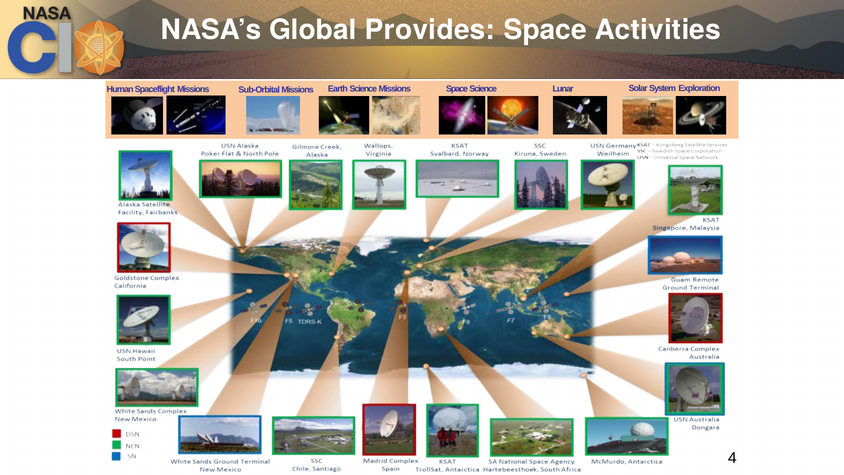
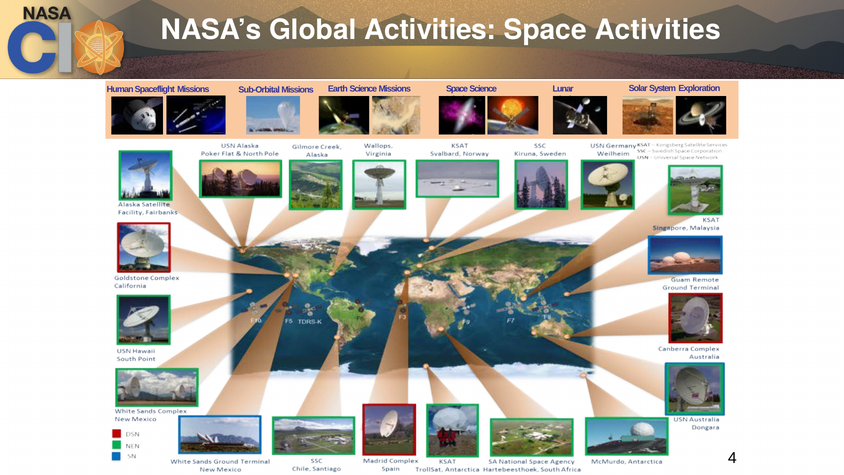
Global Provides: Provides -> Activities (430, 30)
